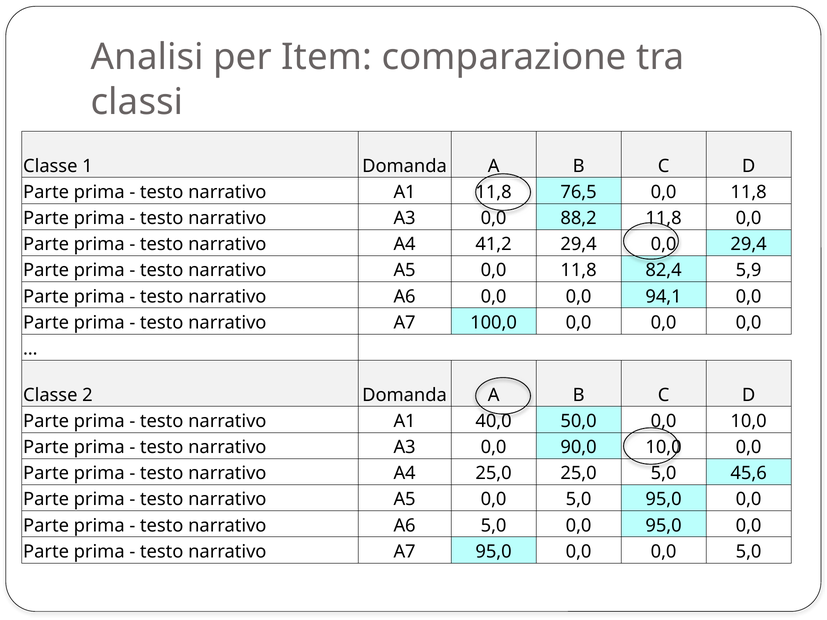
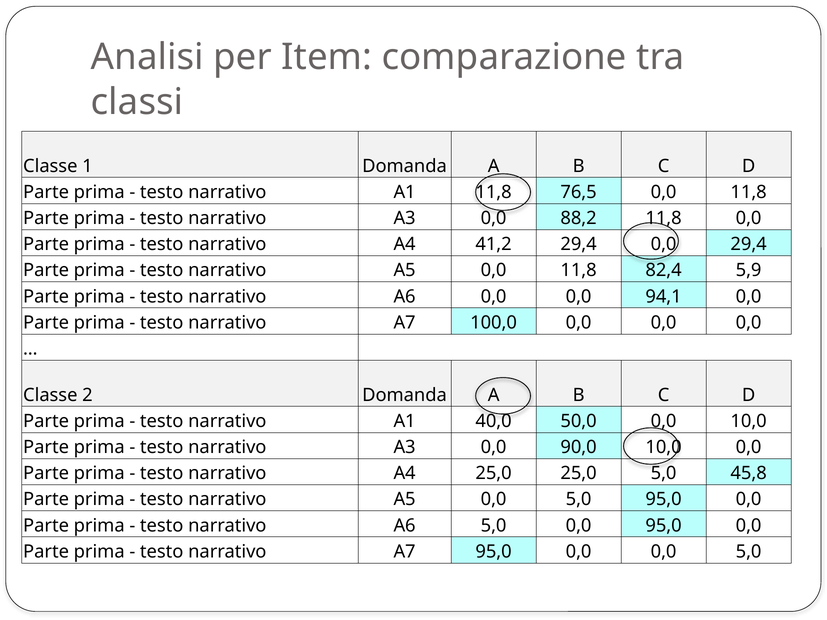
45,6: 45,6 -> 45,8 (749, 474)
